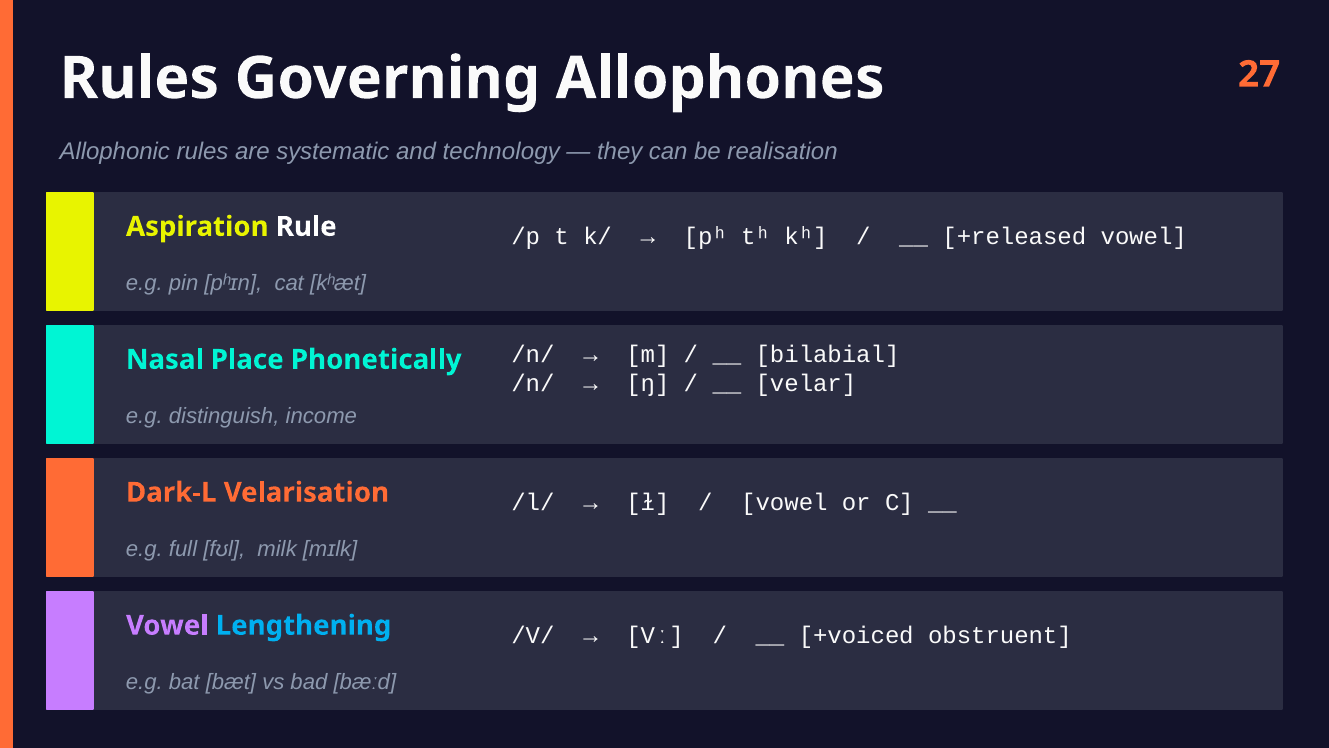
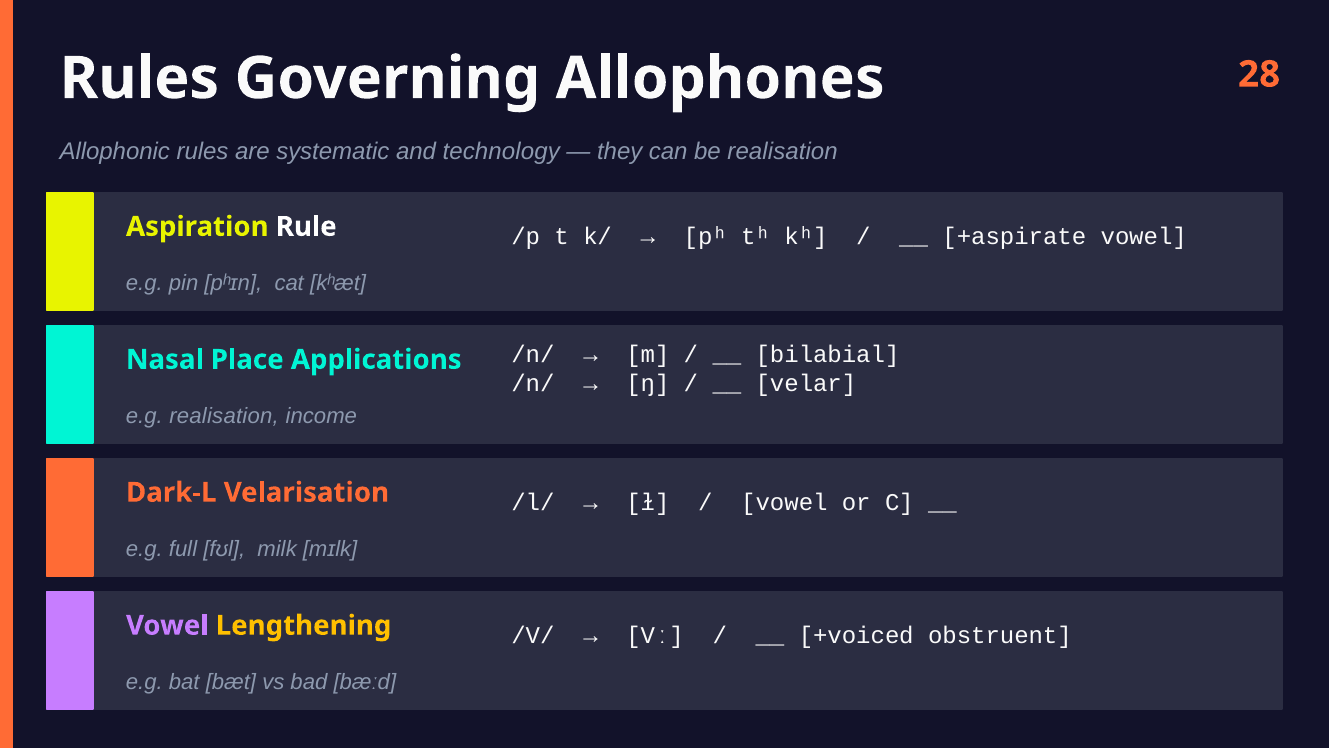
27: 27 -> 28 (1259, 74)
+released: +released -> +aspirate (1014, 236)
Phonetically: Phonetically -> Applications (376, 359)
e.g distinguish: distinguish -> realisation (224, 416)
Lengthening colour: light blue -> yellow (304, 625)
